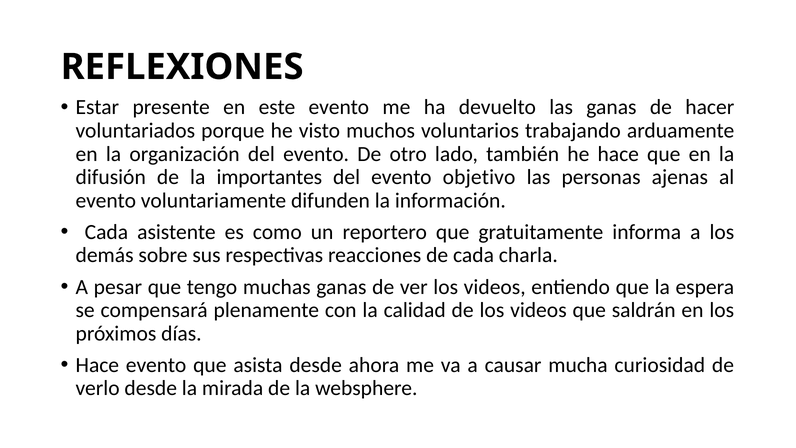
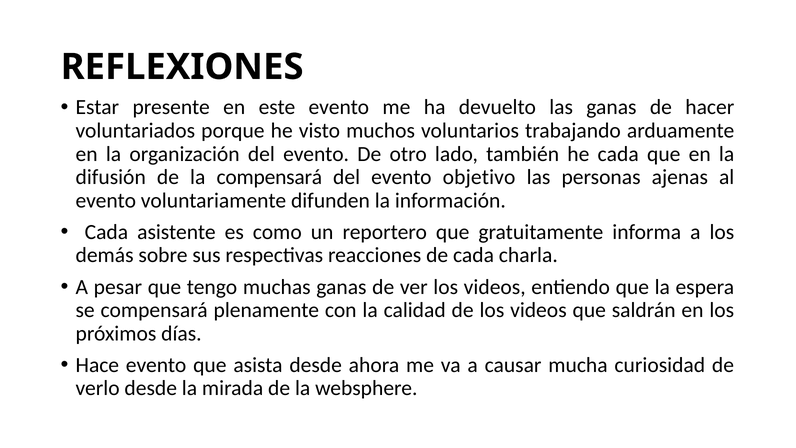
he hace: hace -> cada (618, 154)
la importantes: importantes -> compensará (269, 177)
